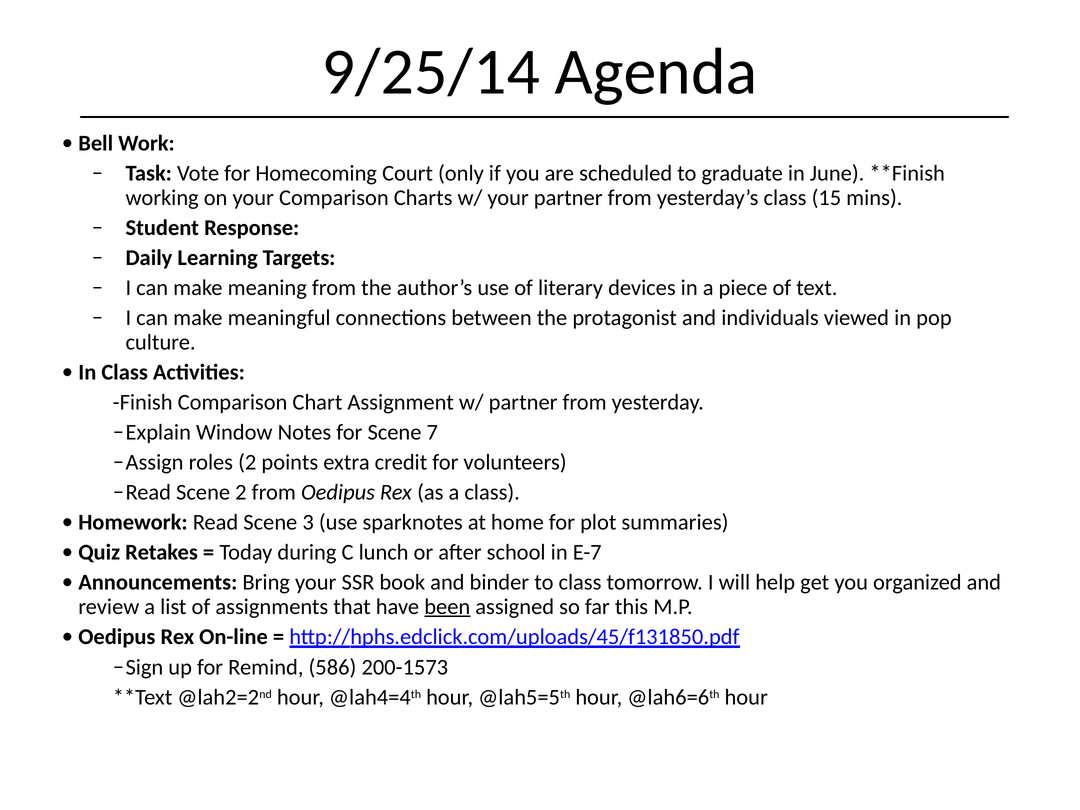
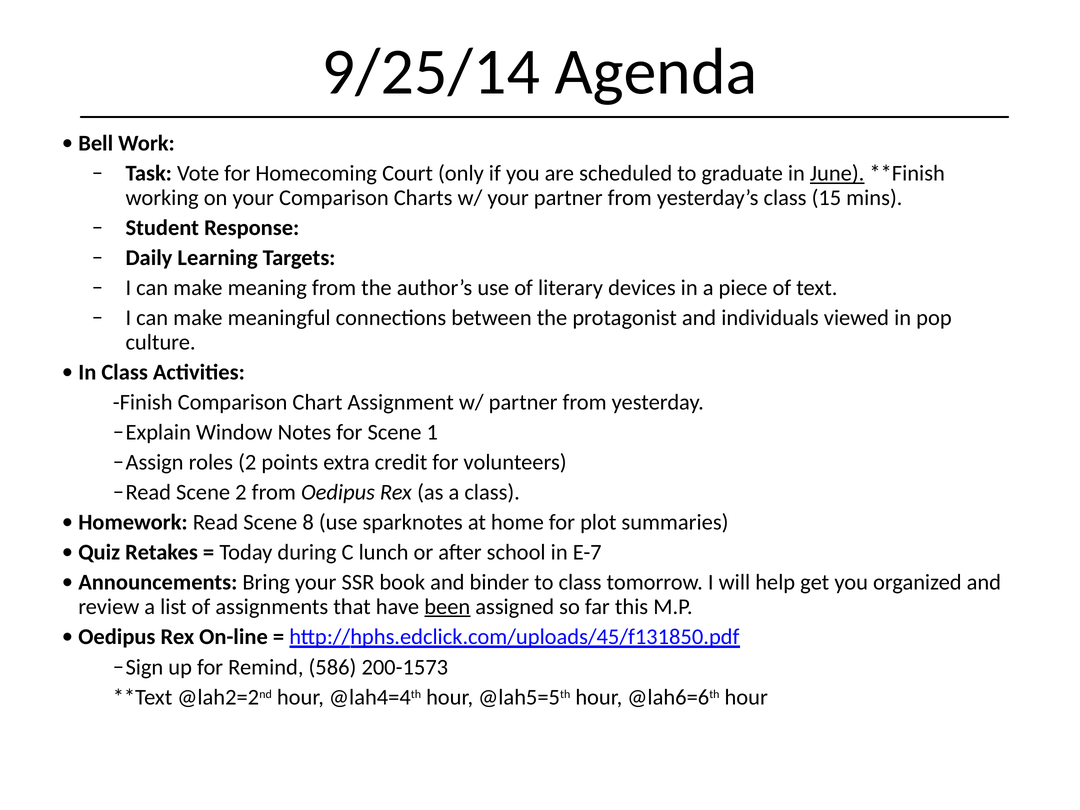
June underline: none -> present (837, 173)
7: 7 -> 1 (432, 432)
3: 3 -> 8 (308, 522)
